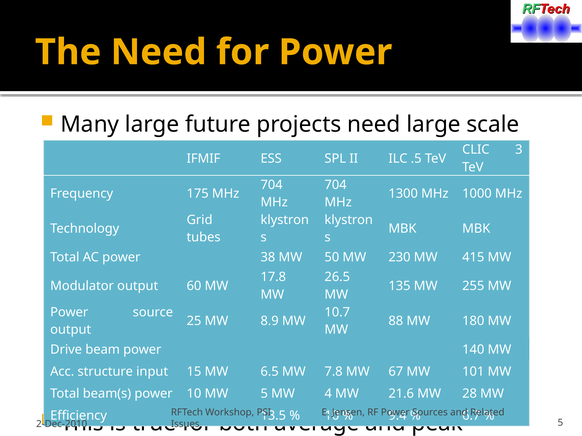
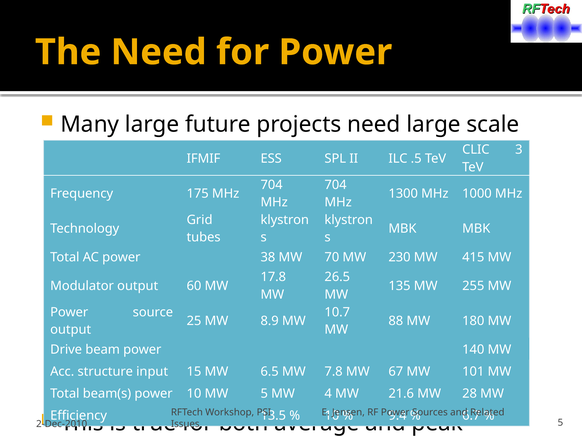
50: 50 -> 70 (332, 257)
